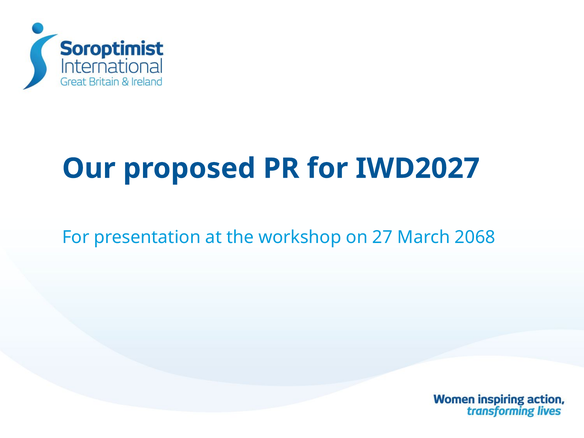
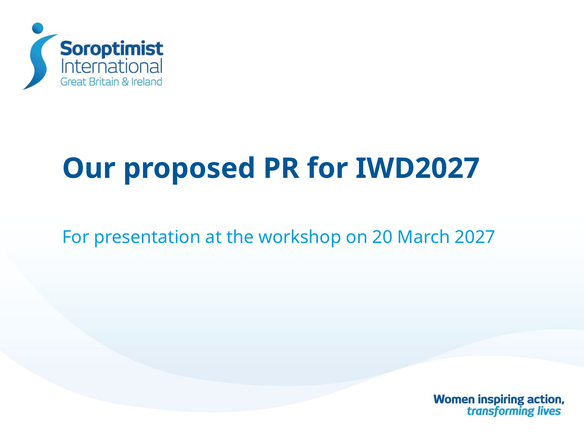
27: 27 -> 20 (383, 237)
2068: 2068 -> 2027 (475, 237)
